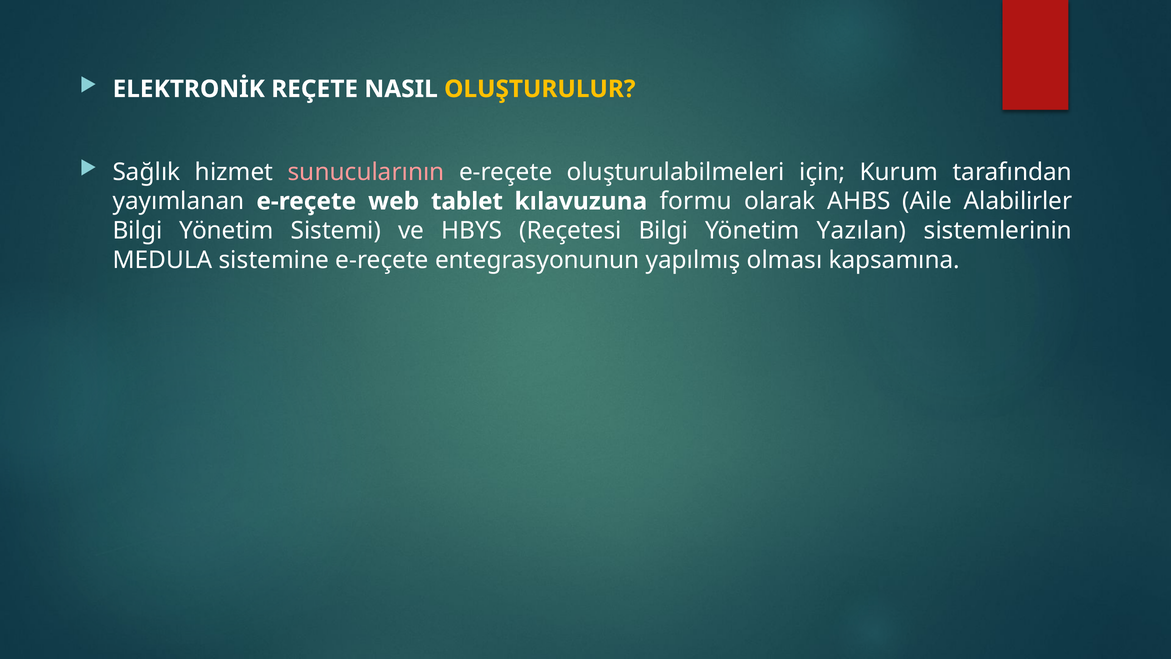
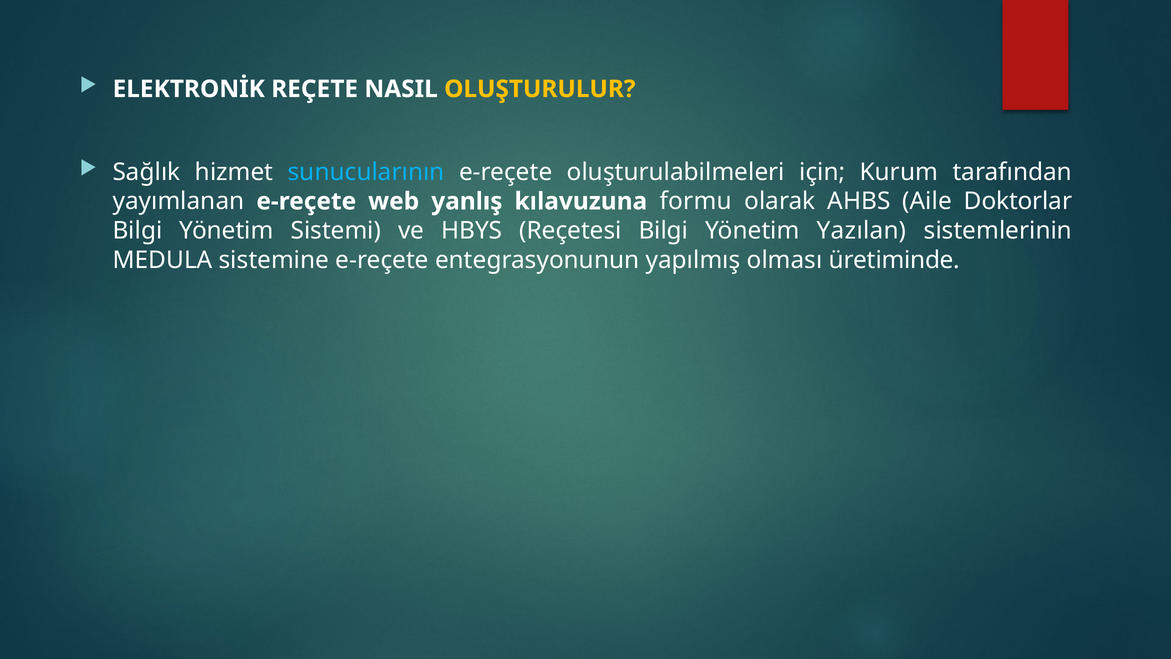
sunucularının colour: pink -> light blue (366, 172)
tablet: tablet -> yanlış (467, 201)
Alabilirler: Alabilirler -> Doktorlar (1018, 201)
kapsamına: kapsamına -> üretiminde (894, 260)
